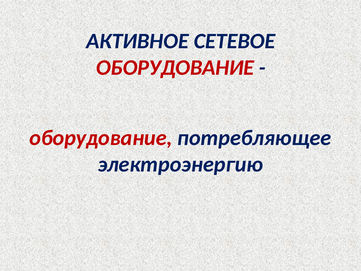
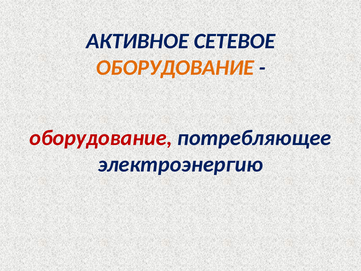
ОБОРУДОВАНИЕ colour: red -> orange (175, 68)
